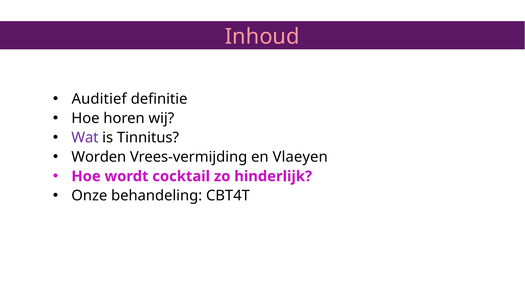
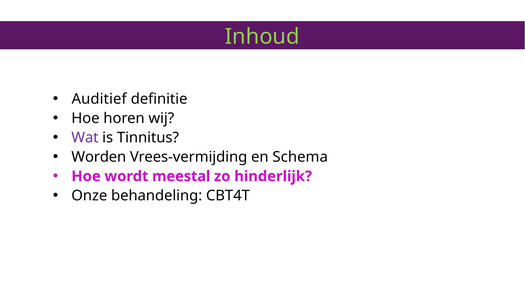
Inhoud colour: pink -> light green (262, 37)
Vlaeyen: Vlaeyen -> Schema (300, 157)
cocktail: cocktail -> meestal (181, 176)
